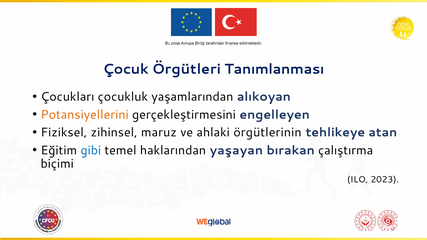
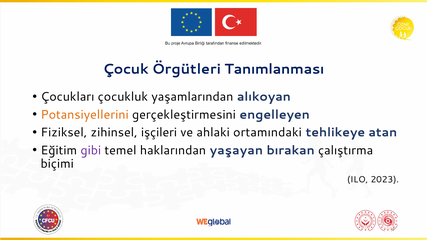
maruz: maruz -> işçileri (159, 133)
örgütlerinin: örgütlerinin -> ortamındaki (267, 133)
gibi colour: blue -> purple (91, 150)
